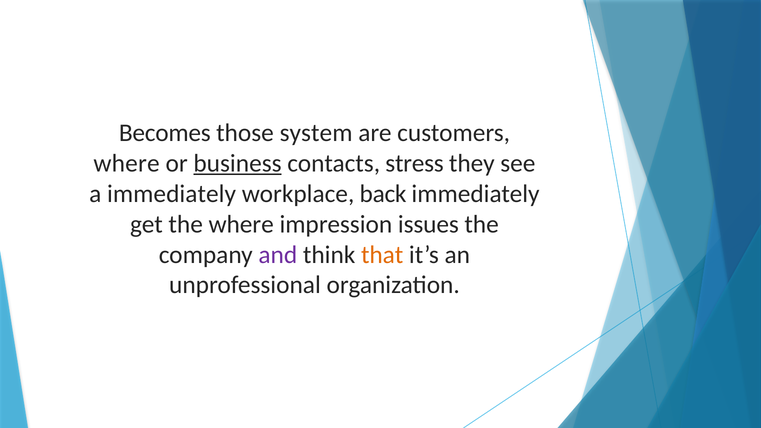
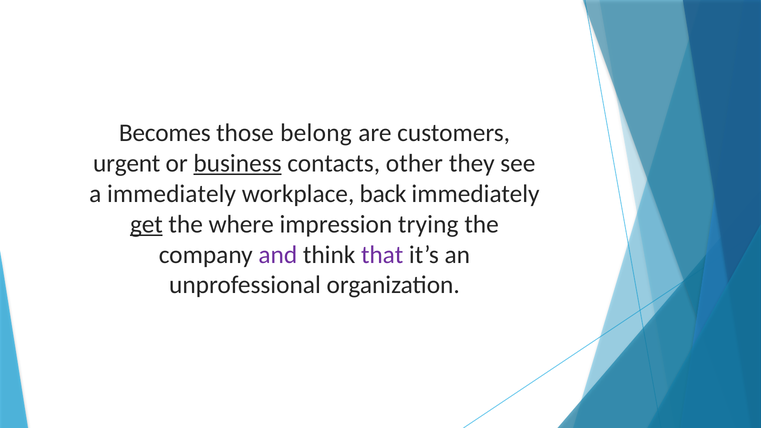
system: system -> belong (316, 133)
where: where -> urgent (127, 163)
stress: stress -> other (414, 163)
get underline: none -> present (146, 224)
issues: issues -> trying (428, 224)
that colour: orange -> purple (382, 255)
